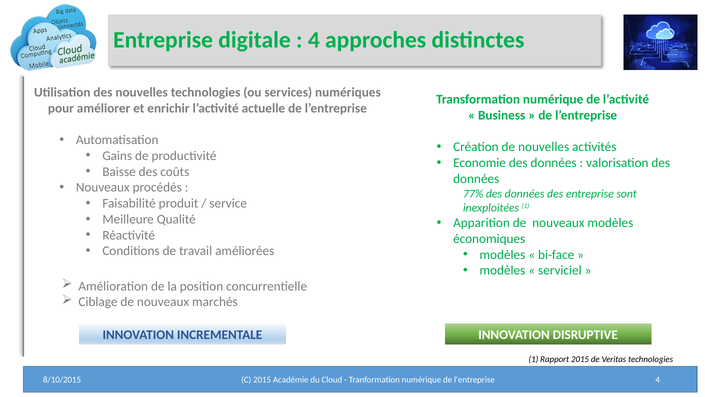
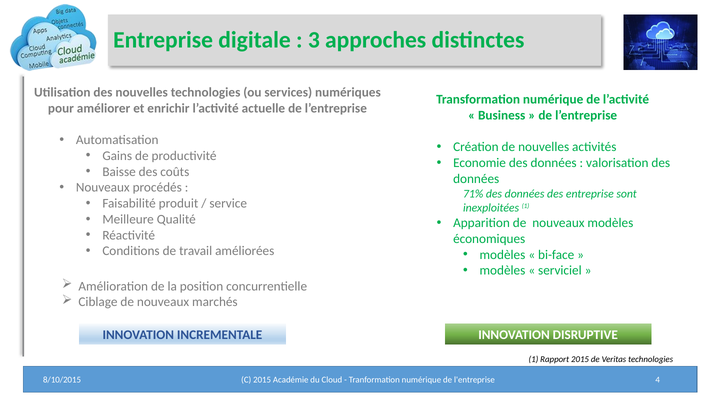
4: 4 -> 3 (314, 40)
77%: 77% -> 71% (473, 193)
